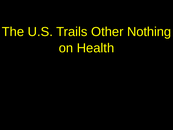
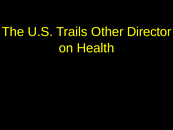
Nothing: Nothing -> Director (149, 32)
